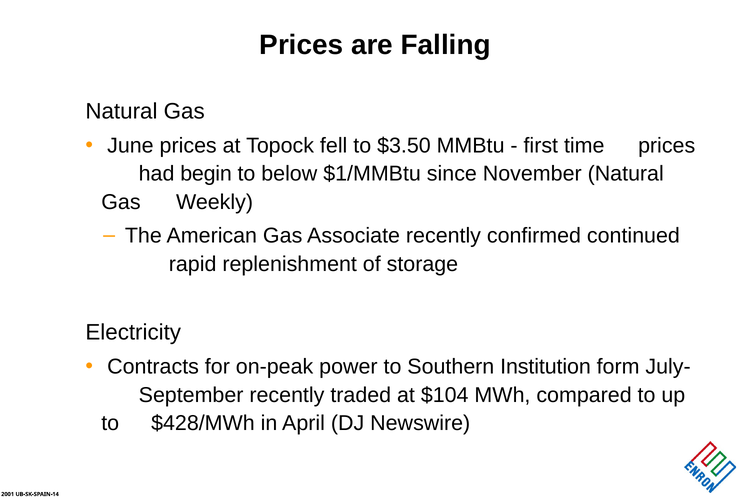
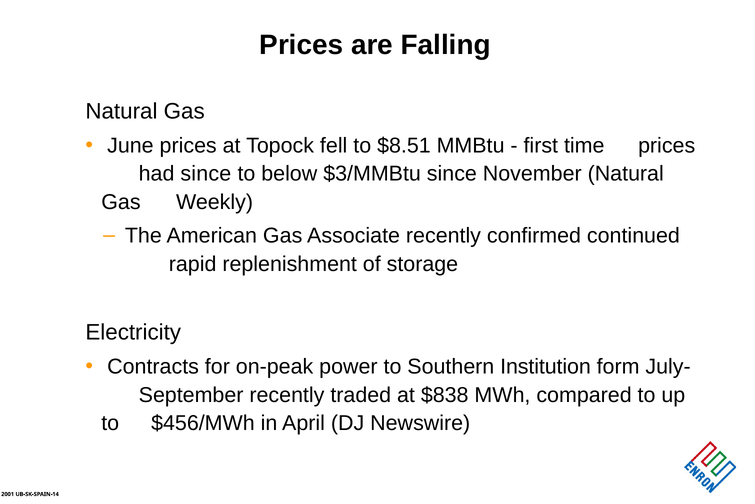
$3.50: $3.50 -> $8.51 (404, 145)
had begin: begin -> since (206, 174)
$1/MMBtu: $1/MMBtu -> $3/MMBtu (372, 174)
$104: $104 -> $838 (445, 394)
$428/MWh: $428/MWh -> $456/MWh (203, 423)
